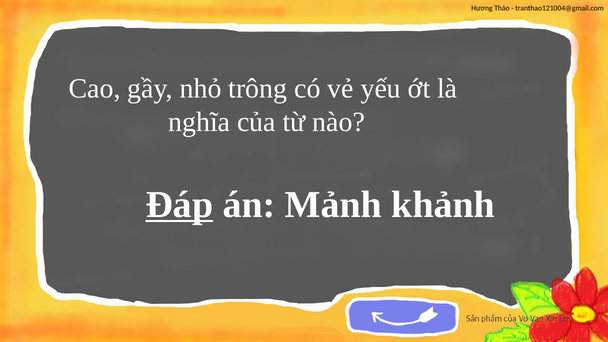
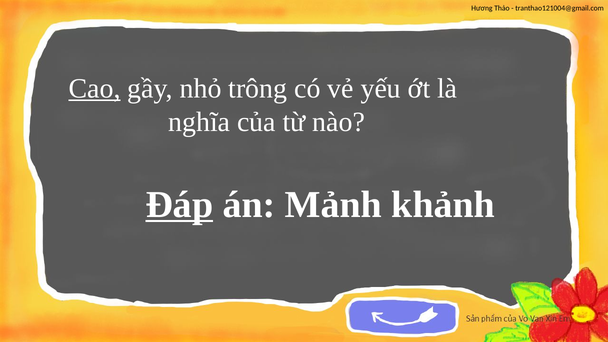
Cao underline: none -> present (95, 88)
